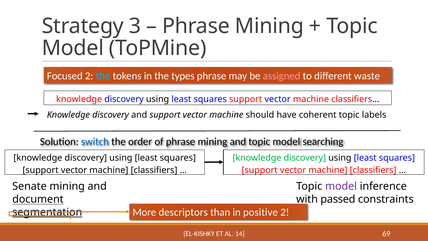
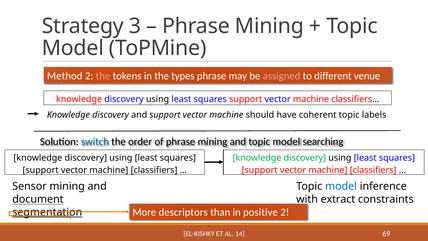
Focused: Focused -> Method (65, 76)
the colour: light blue -> pink (103, 76)
waste: waste -> venue (367, 76)
Senate: Senate -> Sensor (30, 186)
model colour: purple -> blue (341, 186)
passed: passed -> extract (338, 199)
